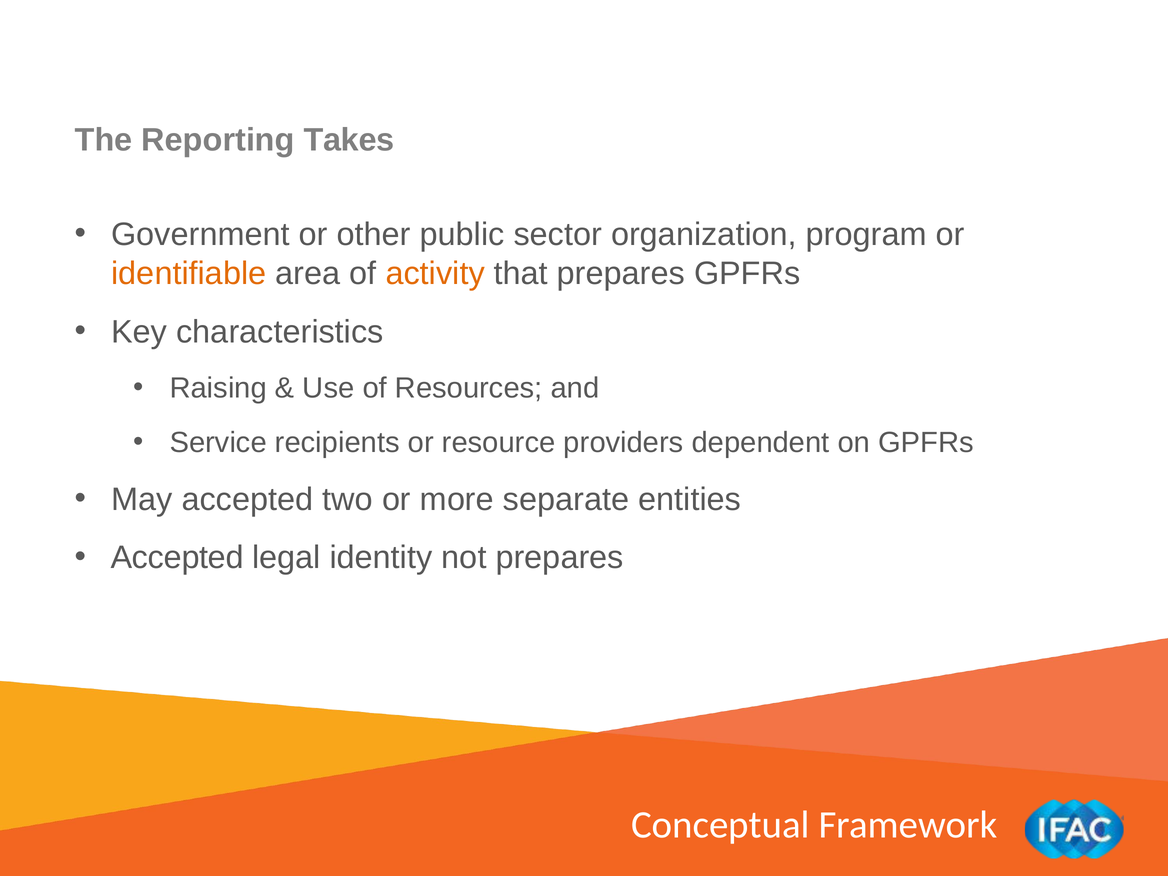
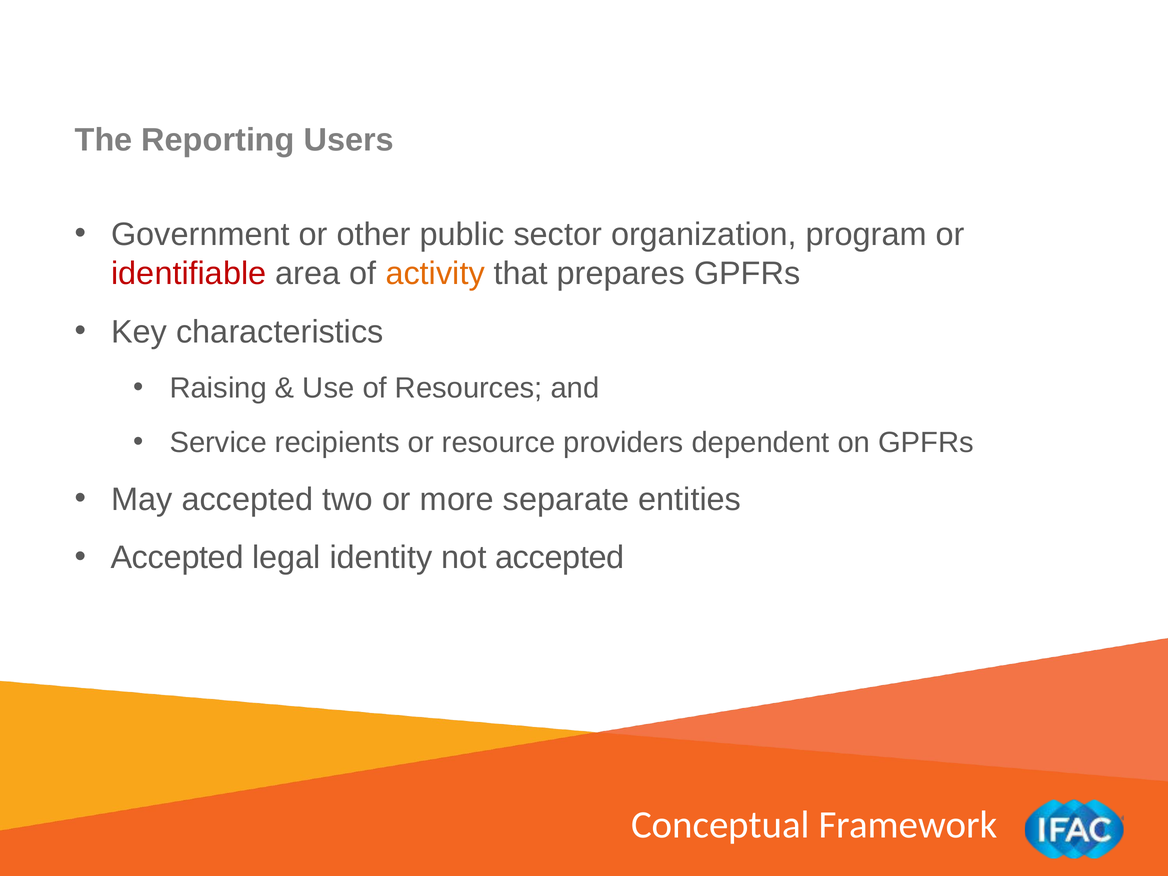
Takes: Takes -> Users (349, 140)
identifiable colour: orange -> red (189, 274)
not prepares: prepares -> accepted (560, 558)
